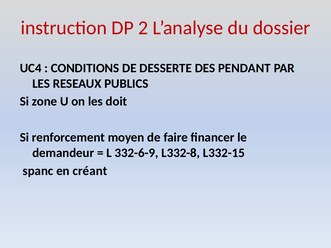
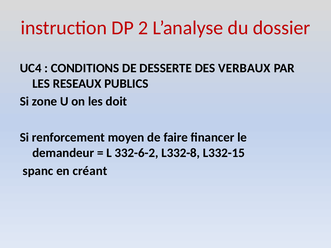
PENDANT: PENDANT -> VERBAUX (244, 68)
332-6-9: 332-6-9 -> 332-6-2 (137, 153)
